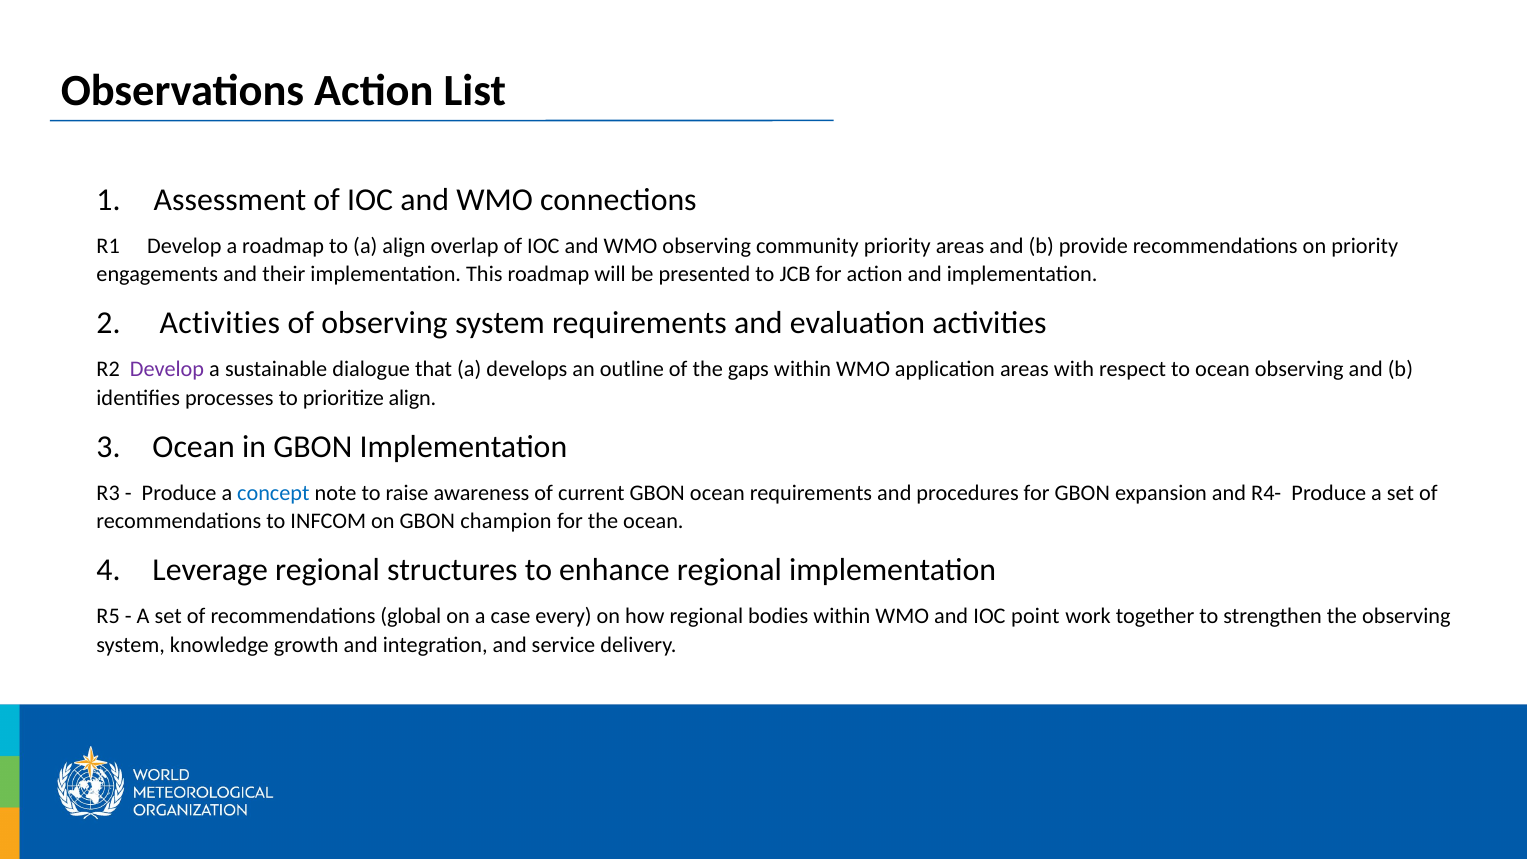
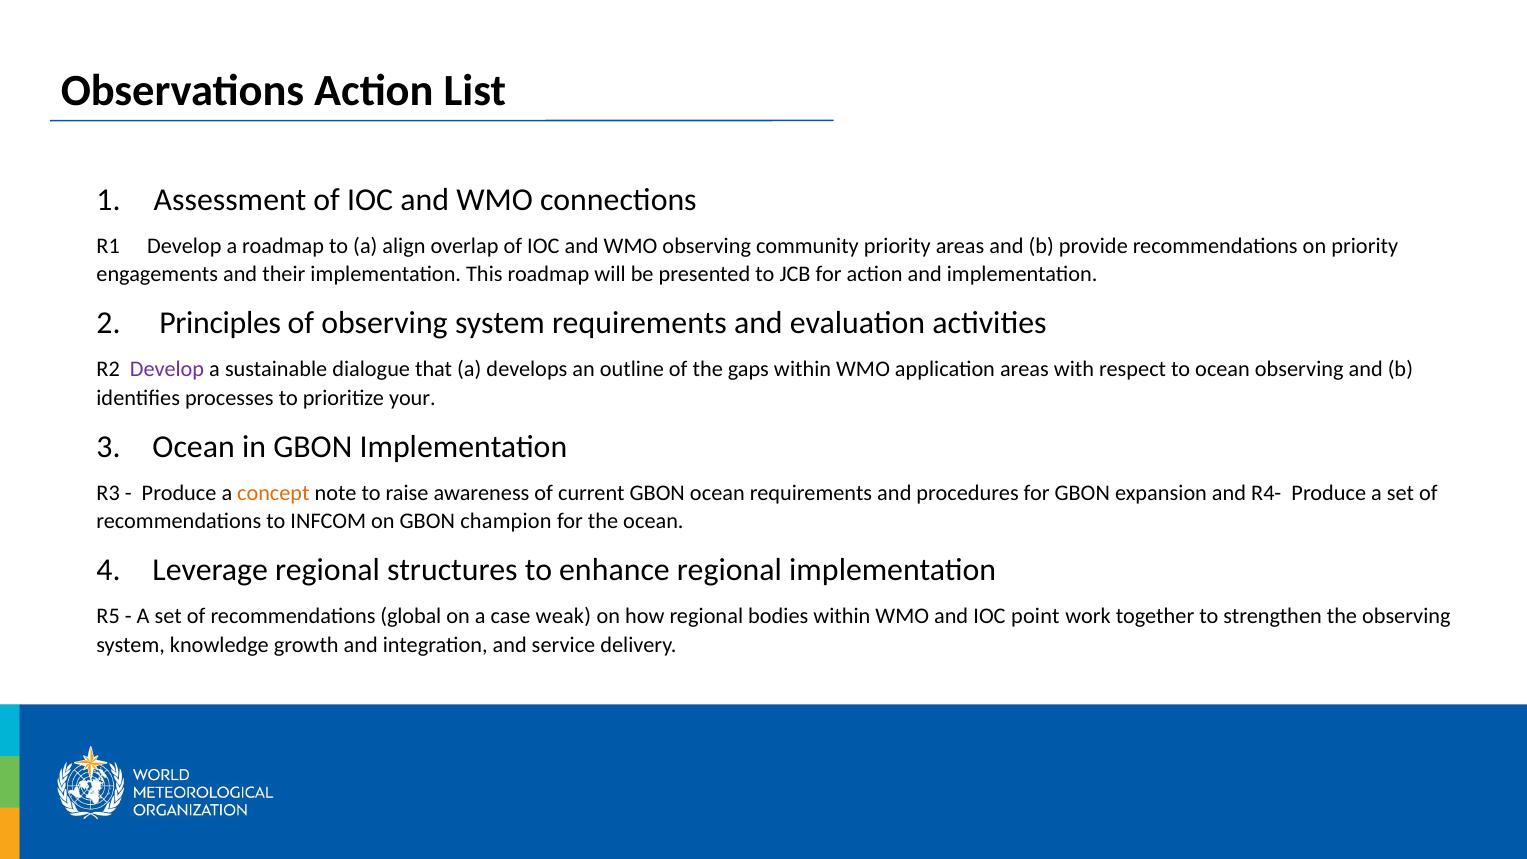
2 Activities: Activities -> Principles (220, 323)
prioritize align: align -> your (412, 398)
concept colour: blue -> orange (273, 493)
every: every -> weak (563, 616)
